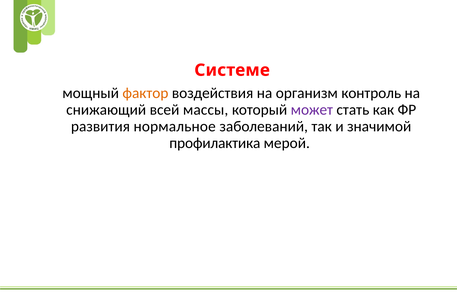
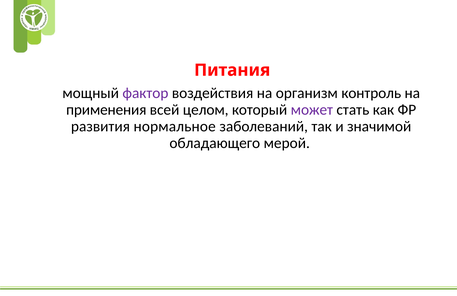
Системе: Системе -> Питания (232, 70)
фактор colour: orange -> purple (145, 93)
снижающий: снижающий -> применения (106, 110)
массы: массы -> целом (206, 110)
профилактика: профилактика -> обладающего (215, 143)
